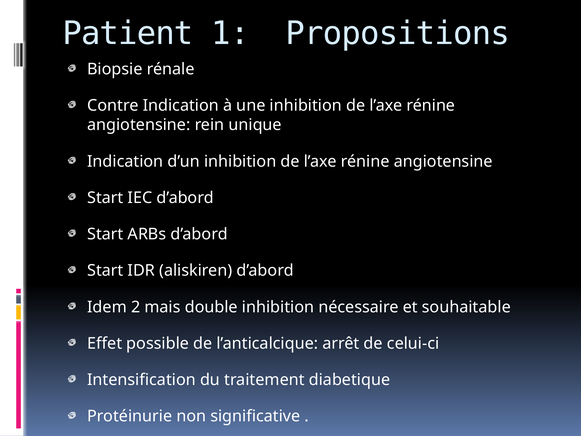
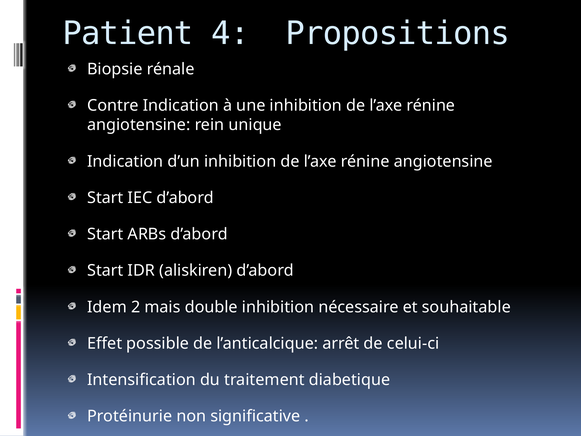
1: 1 -> 4 (230, 34)
